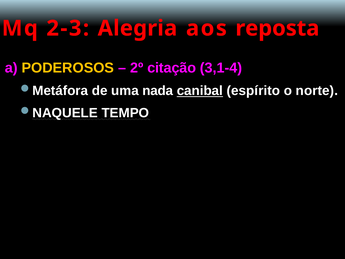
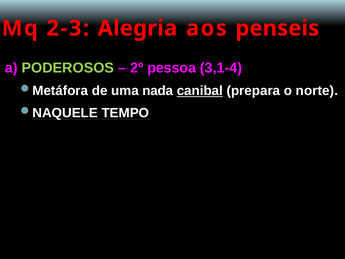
reposta: reposta -> penseis (277, 28)
PODEROSOS colour: yellow -> light green (68, 68)
citação: citação -> pessoa (172, 68)
espírito: espírito -> prepara (253, 91)
